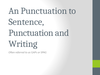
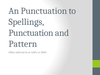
Sentence: Sentence -> Spellings (26, 22)
Writing: Writing -> Pattern (23, 44)
